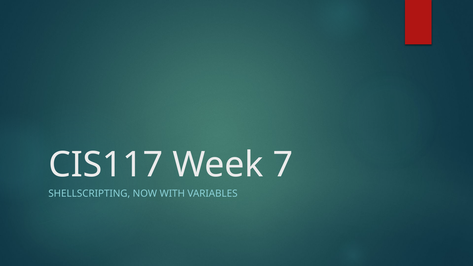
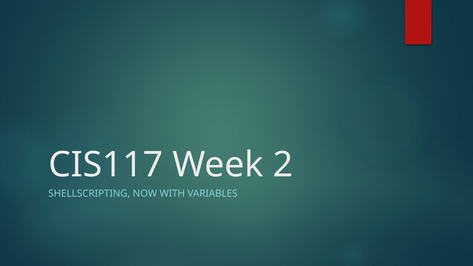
7: 7 -> 2 (283, 165)
